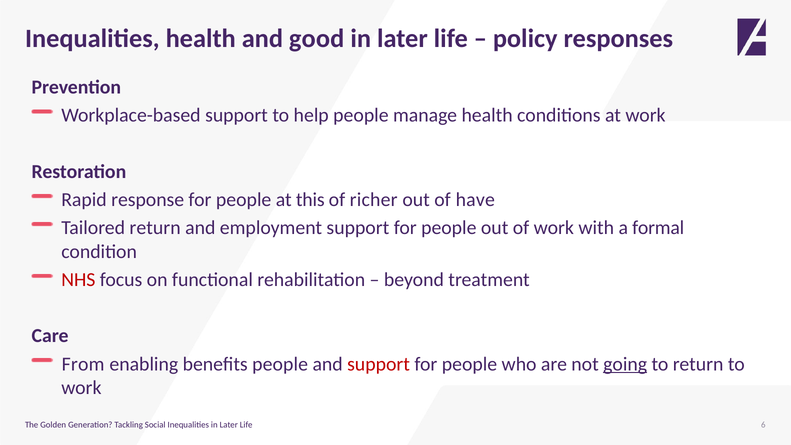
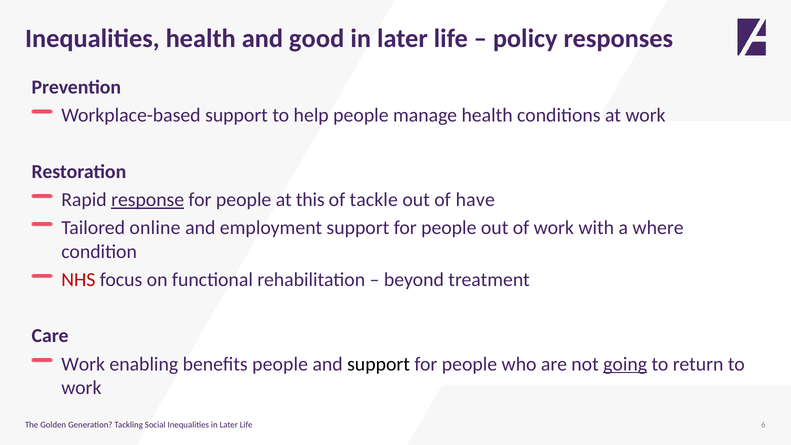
response underline: none -> present (148, 200)
richer: richer -> tackle (374, 200)
Tailored return: return -> online (155, 228)
formal: formal -> where (658, 228)
From: From -> Work (83, 364)
support colour: red -> black (379, 364)
